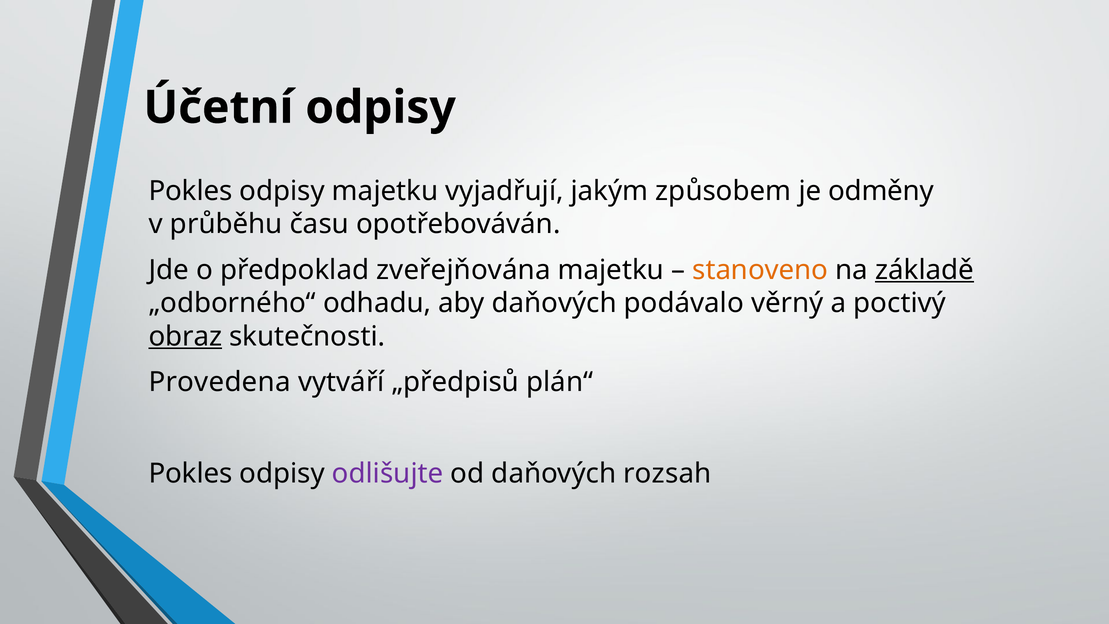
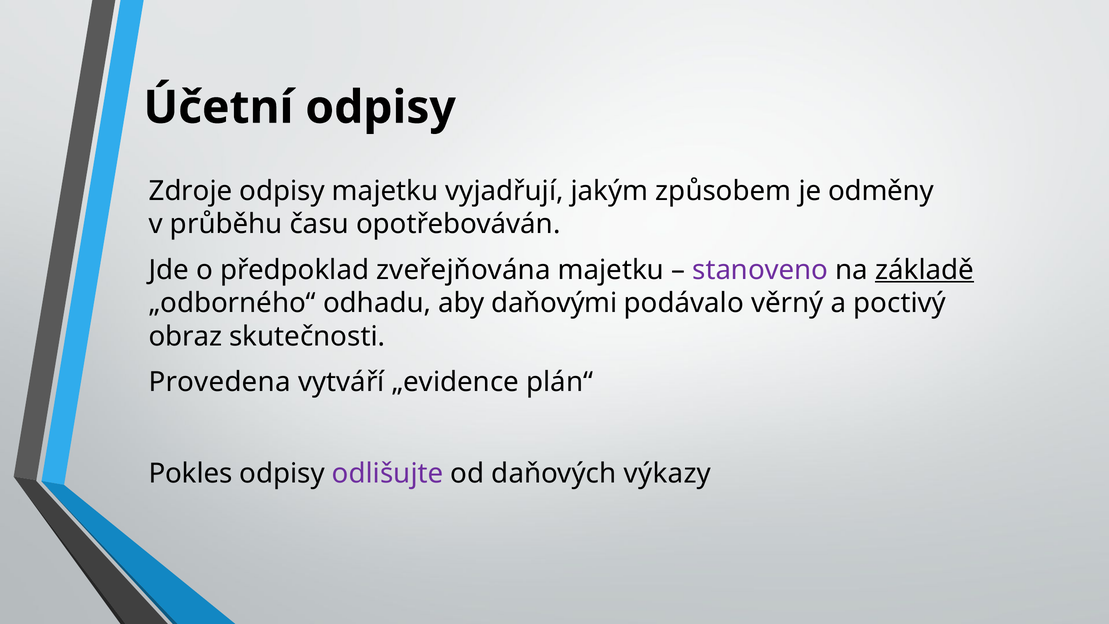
Pokles: Pokles -> Zdroje (190, 191)
stanoveno colour: orange -> purple (760, 270)
aby daňových: daňových -> daňovými (554, 303)
obraz underline: present -> none (185, 336)
„předpisů: „předpisů -> „evidence (455, 382)
rozsah: rozsah -> výkazy (667, 474)
